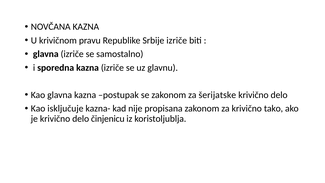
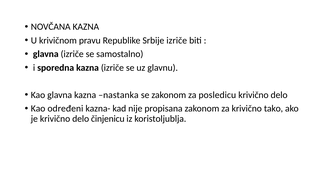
postupak: postupak -> nastanka (118, 95)
šerijatske: šerijatske -> posledicu (217, 95)
isključuje: isključuje -> određeni (65, 108)
